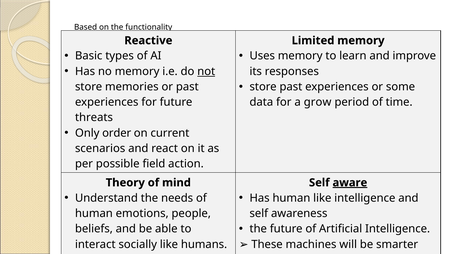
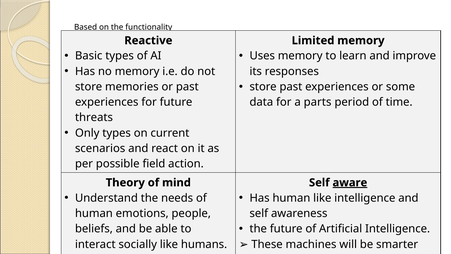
not underline: present -> none (206, 71)
grow: grow -> parts (318, 102)
Only order: order -> types (117, 133)
